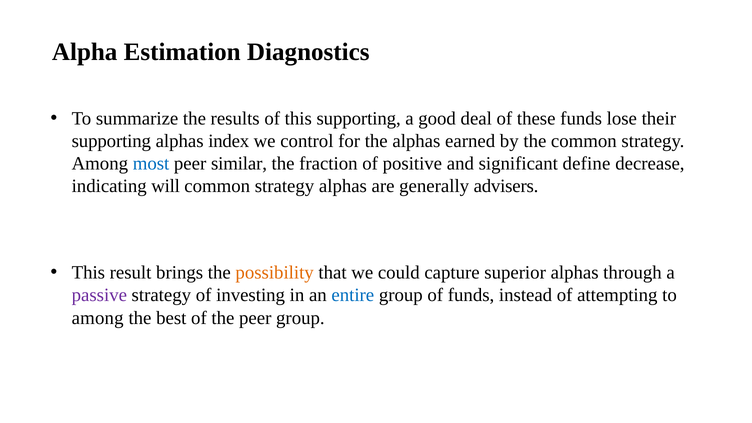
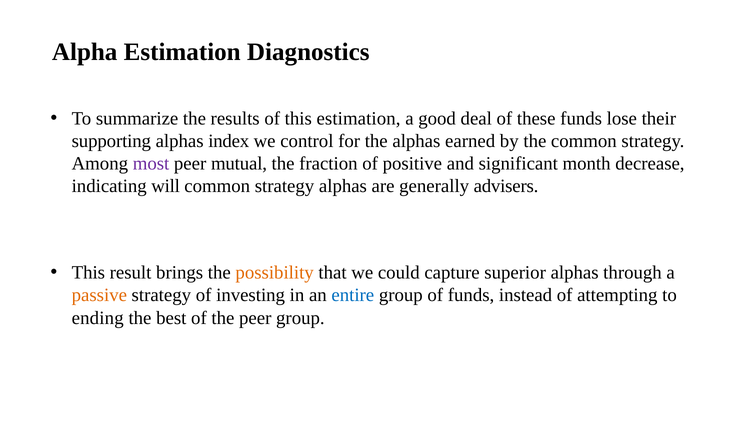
this supporting: supporting -> estimation (359, 118)
most colour: blue -> purple (151, 164)
similar: similar -> mutual (239, 164)
define: define -> month (587, 164)
passive colour: purple -> orange (99, 295)
among: among -> ending (98, 318)
